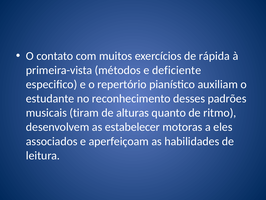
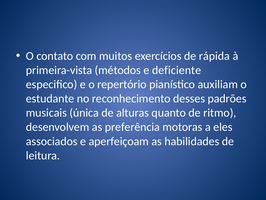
tiram: tiram -> única (84, 113)
estabelecer: estabelecer -> preferência (132, 127)
